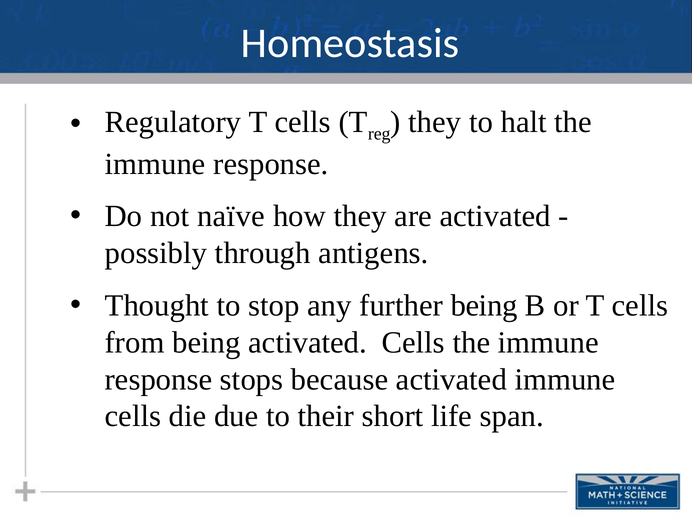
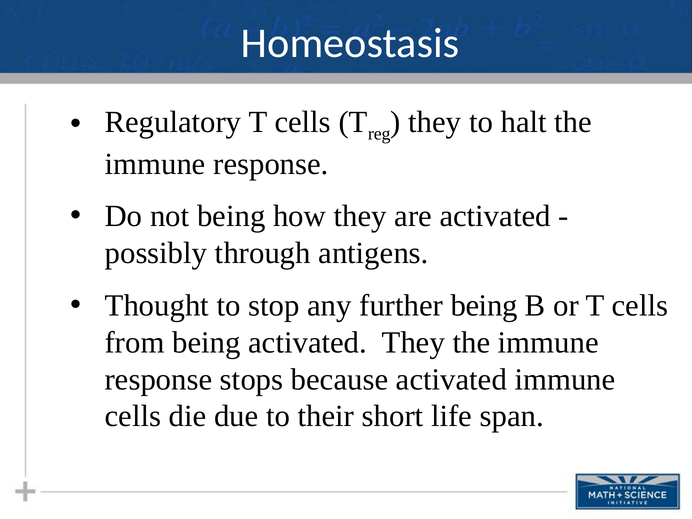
not naïve: naïve -> being (231, 216)
activated Cells: Cells -> They (413, 342)
